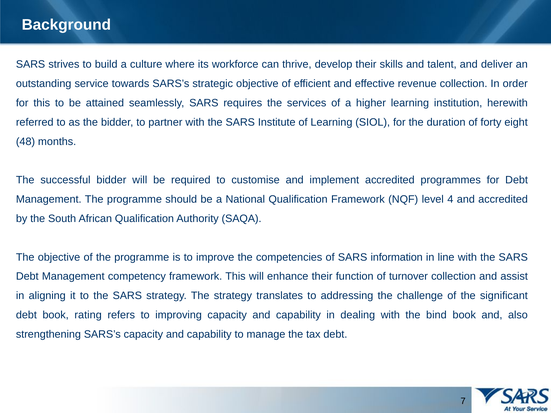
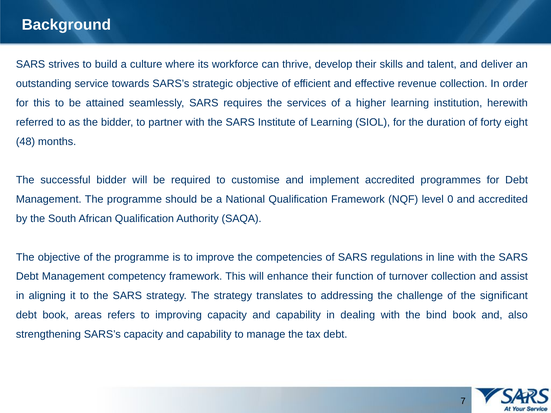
4: 4 -> 0 (450, 199)
information: information -> regulations (397, 257)
rating: rating -> areas (88, 315)
